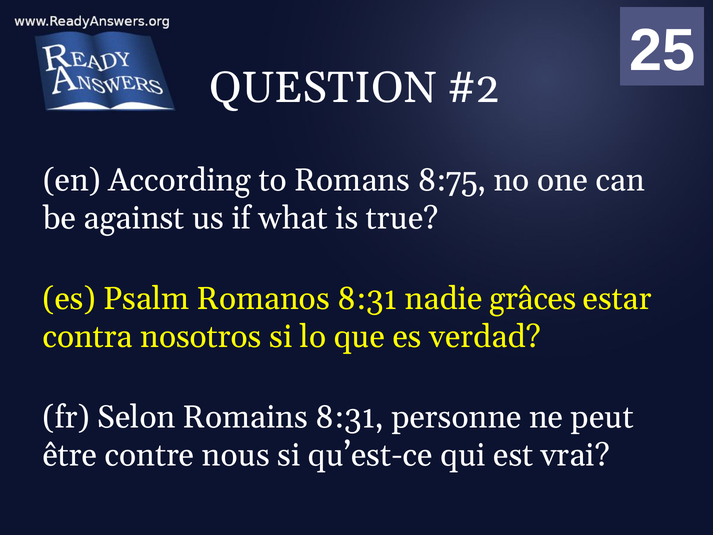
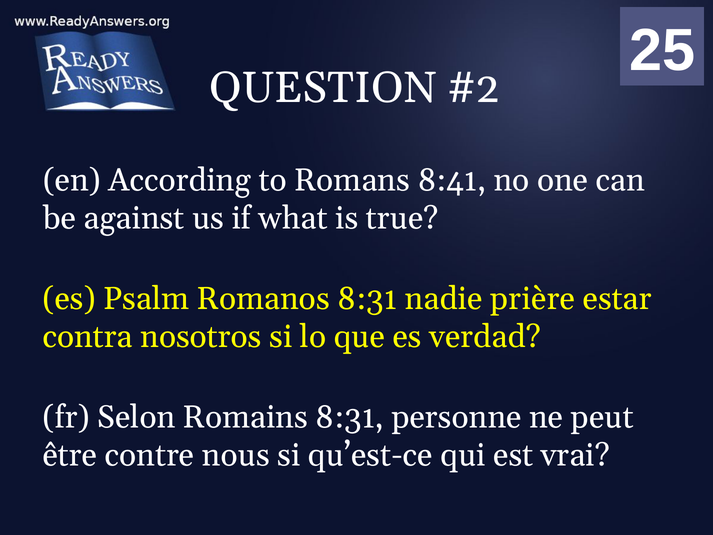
8:75: 8:75 -> 8:41 (452, 180)
grâces: grâces -> prière (533, 299)
